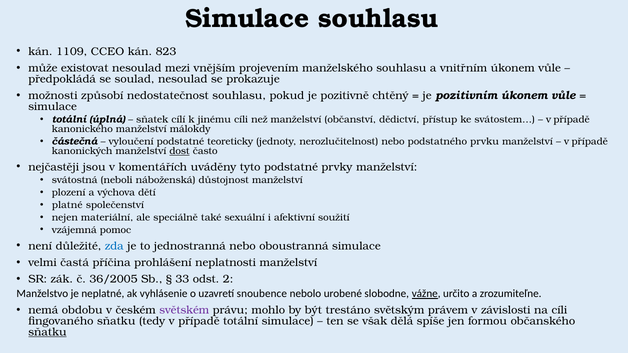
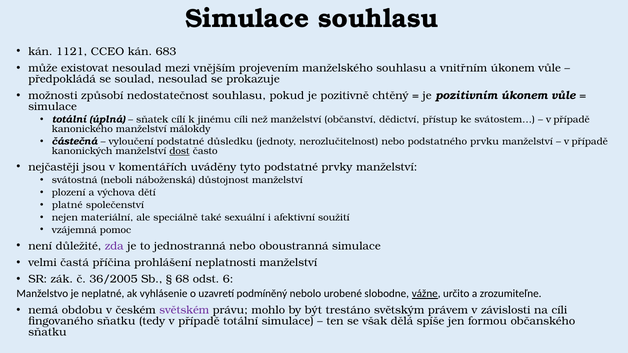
1109: 1109 -> 1121 (72, 51)
823: 823 -> 683 (166, 51)
teoreticky: teoreticky -> důsledku (230, 142)
zda colour: blue -> purple (114, 246)
33: 33 -> 68 (182, 279)
2: 2 -> 6 (228, 279)
snoubence: snoubence -> podmíněný (262, 294)
sňatku underline: present -> none (47, 332)
